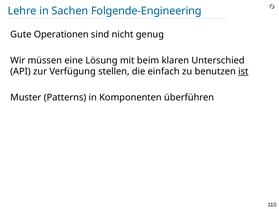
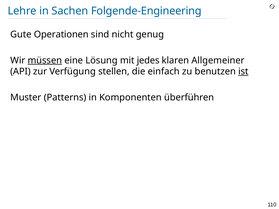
müssen underline: none -> present (45, 60)
beim: beim -> jedes (148, 60)
Unterschied: Unterschied -> Allgemeiner (218, 60)
